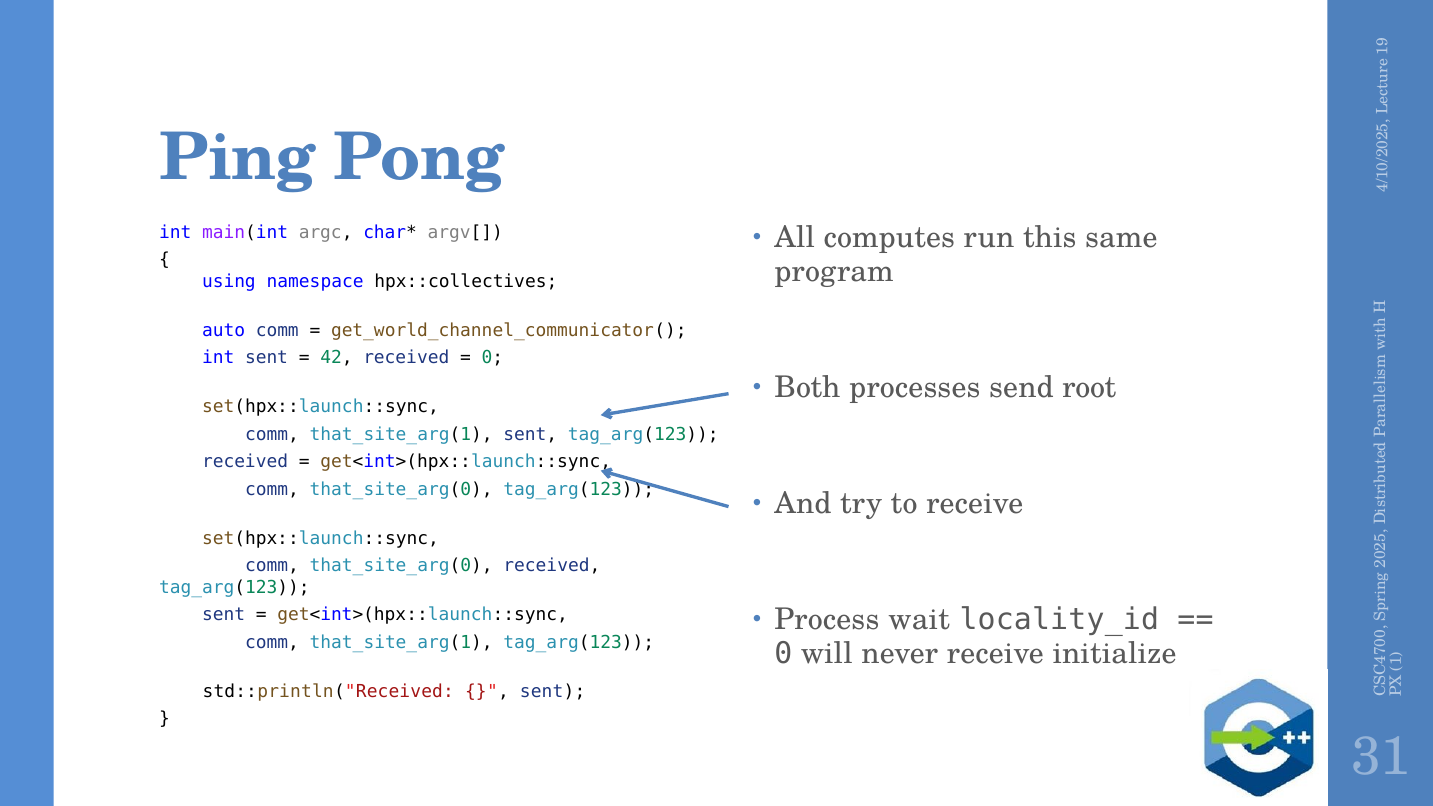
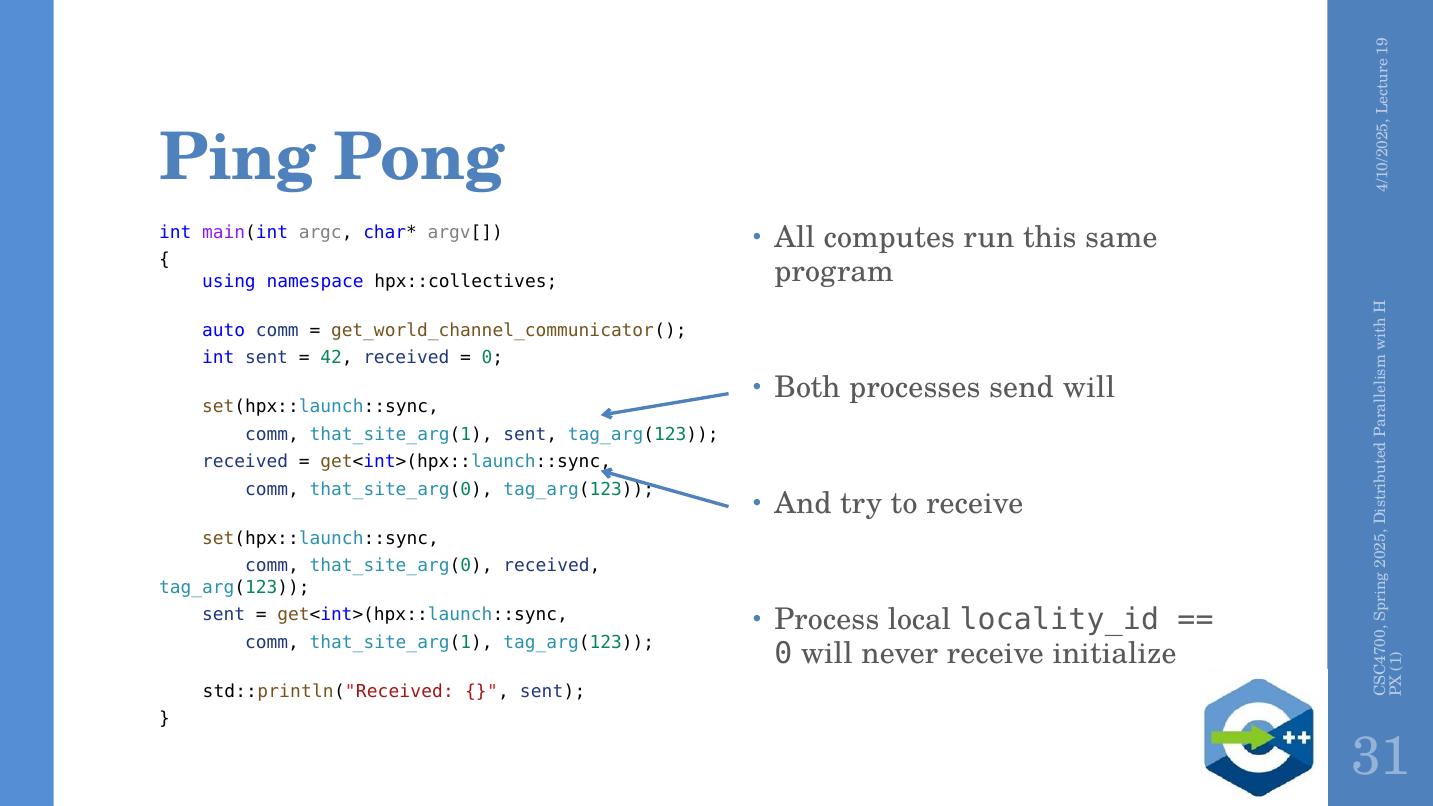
send root: root -> will (1089, 388)
wait: wait -> local (919, 619)
